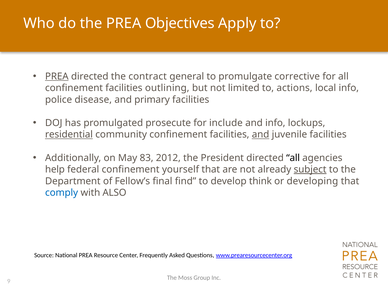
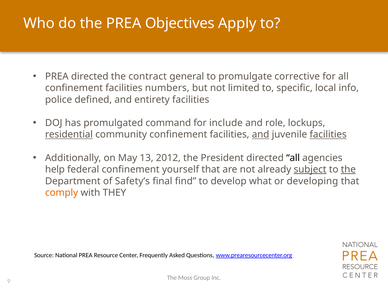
PREA underline: present -> none (57, 76)
outlining: outlining -> numbers (167, 88)
actions: actions -> specific (295, 88)
disease: disease -> defined (93, 100)
primary: primary -> entirety (152, 100)
prosecute: prosecute -> command (168, 123)
and info: info -> role (275, 123)
facilities underline: none -> present (328, 135)
83: 83 -> 13 (147, 158)
the underline: none -> present (348, 169)
Fellow’s: Fellow’s -> Safety’s (132, 181)
think: think -> what (260, 181)
comply colour: blue -> orange (62, 193)
ALSO: ALSO -> THEY (114, 193)
